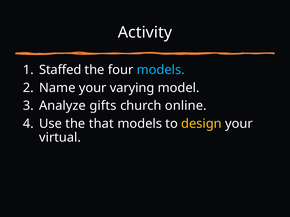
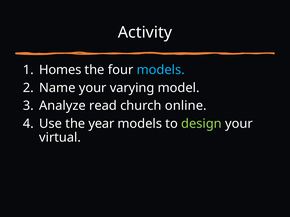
Staffed: Staffed -> Homes (60, 70)
gifts: gifts -> read (103, 106)
that: that -> year (101, 124)
design colour: yellow -> light green (201, 124)
